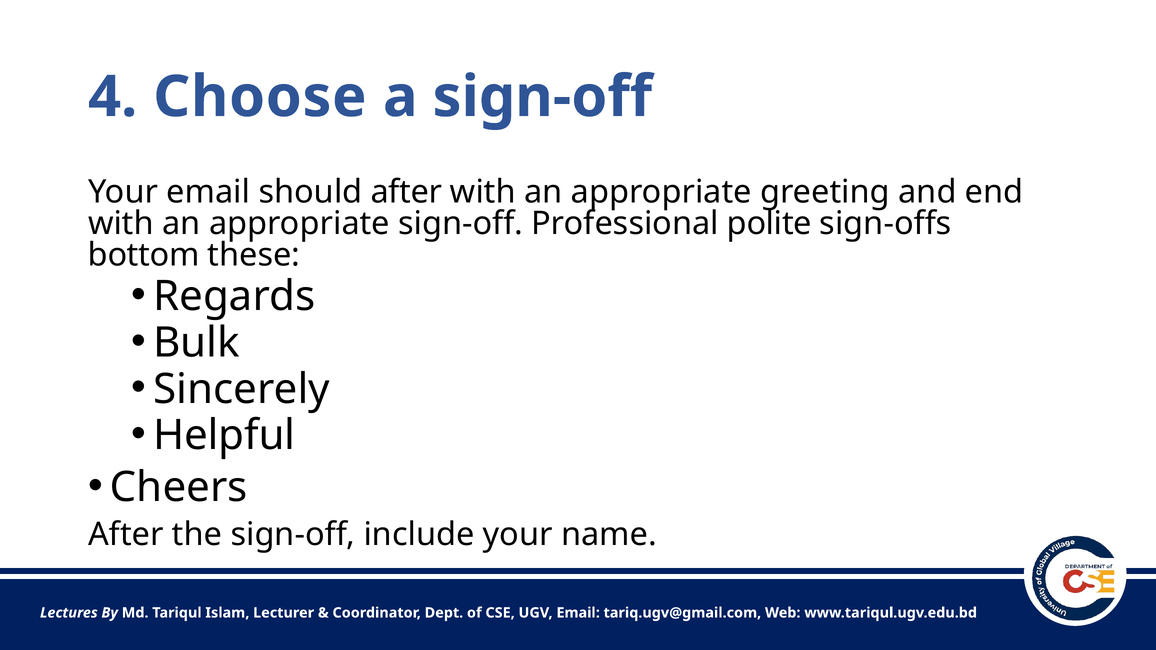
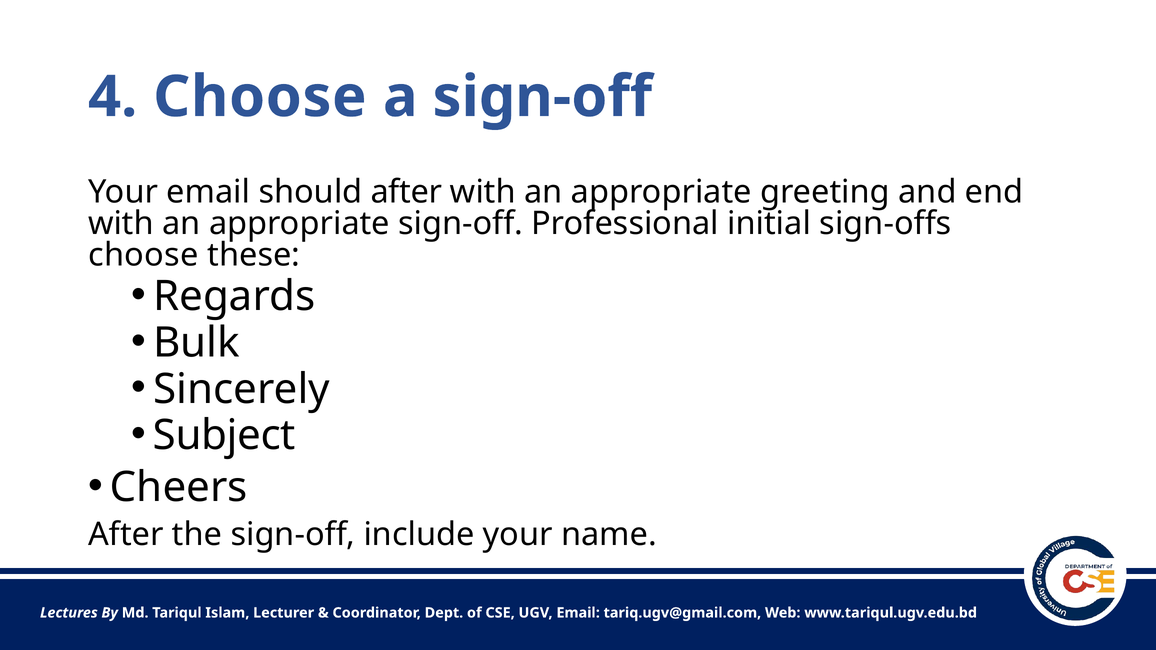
polite: polite -> initial (769, 224)
bottom: bottom -> choose (143, 255)
Helpful: Helpful -> Subject (224, 436)
